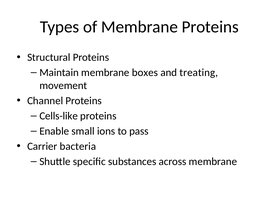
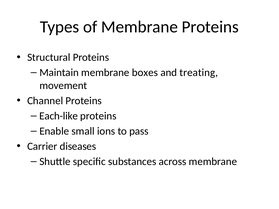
Cells-like: Cells-like -> Each-like (59, 116)
bacteria: bacteria -> diseases (78, 147)
